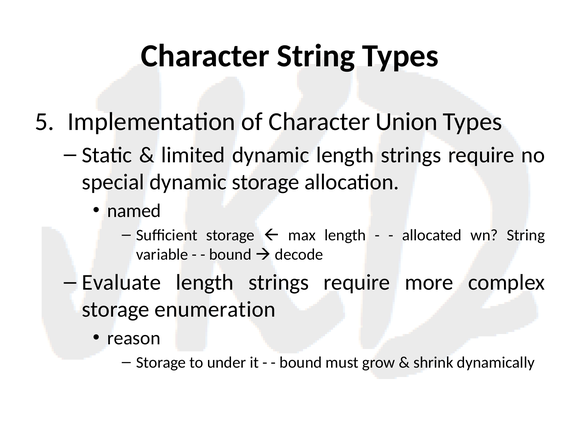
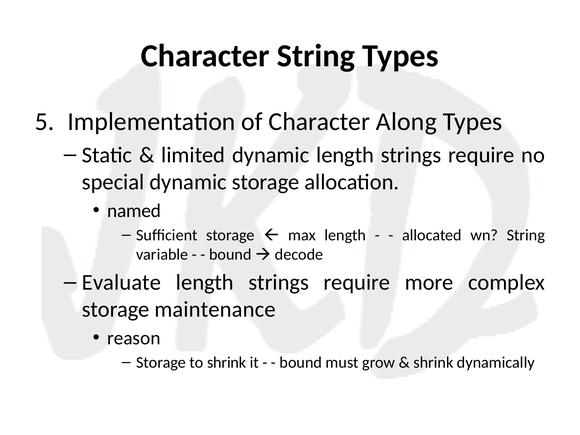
Union: Union -> Along (406, 122)
enumeration: enumeration -> maintenance (215, 310)
to under: under -> shrink (227, 363)
